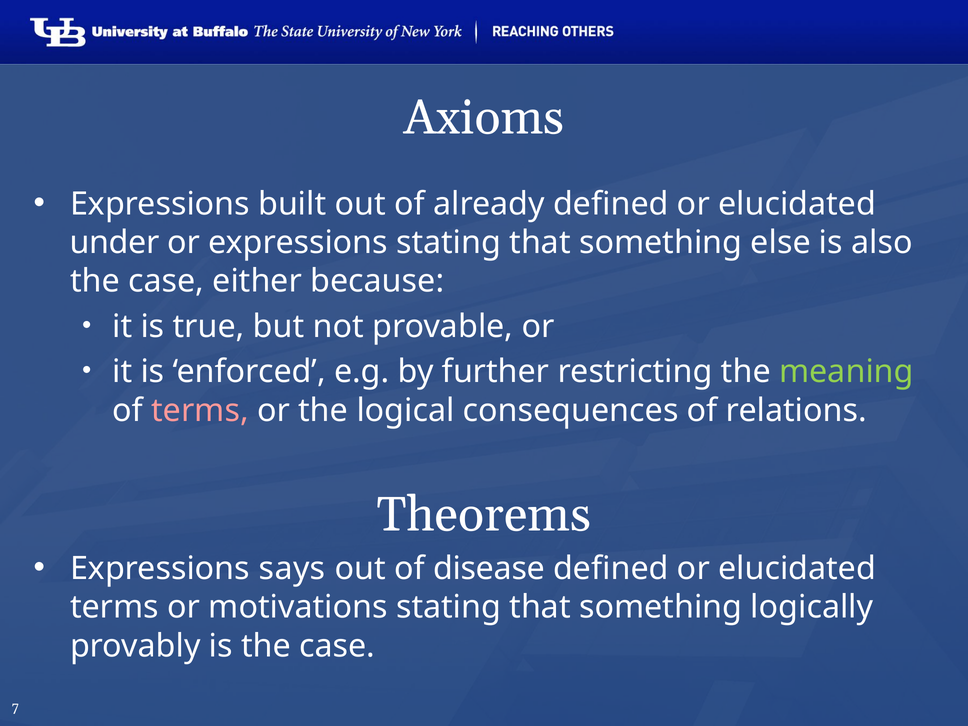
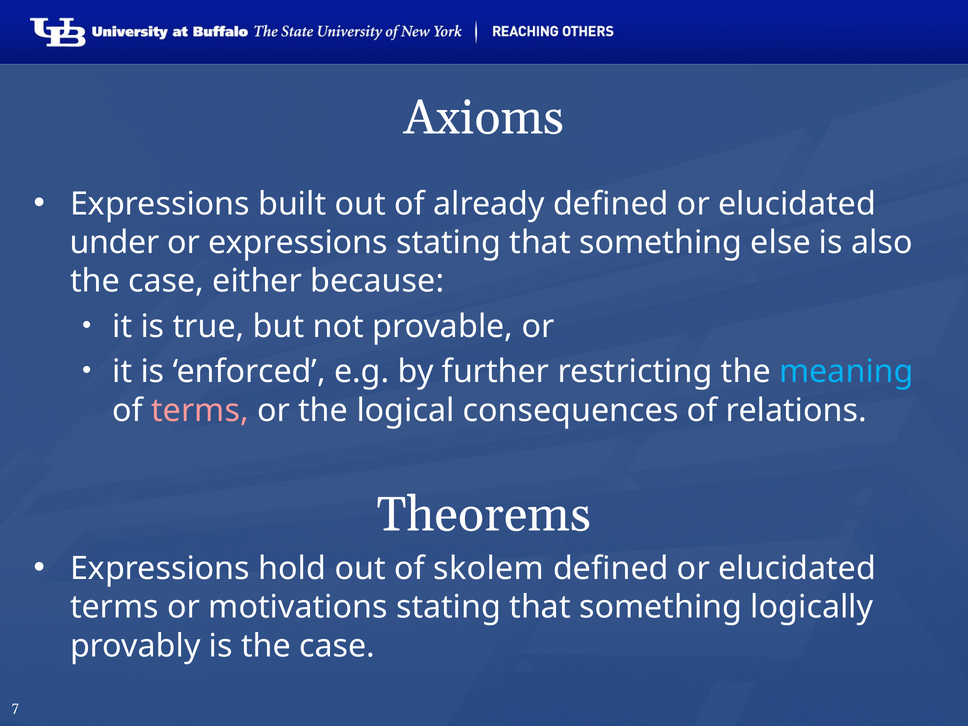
meaning colour: light green -> light blue (846, 372)
says: says -> hold (292, 568)
disease: disease -> skolem (489, 568)
